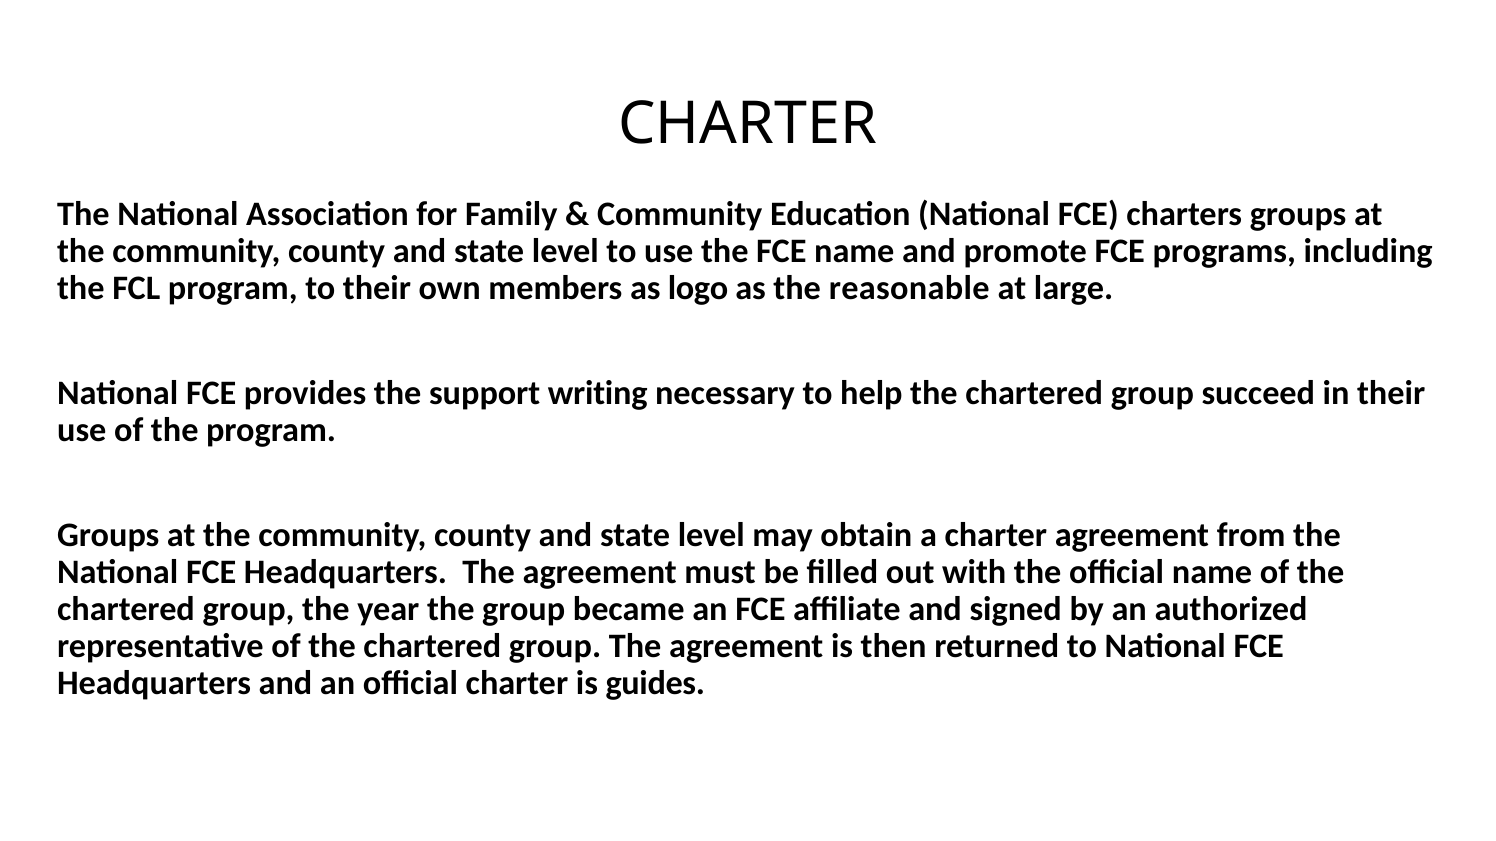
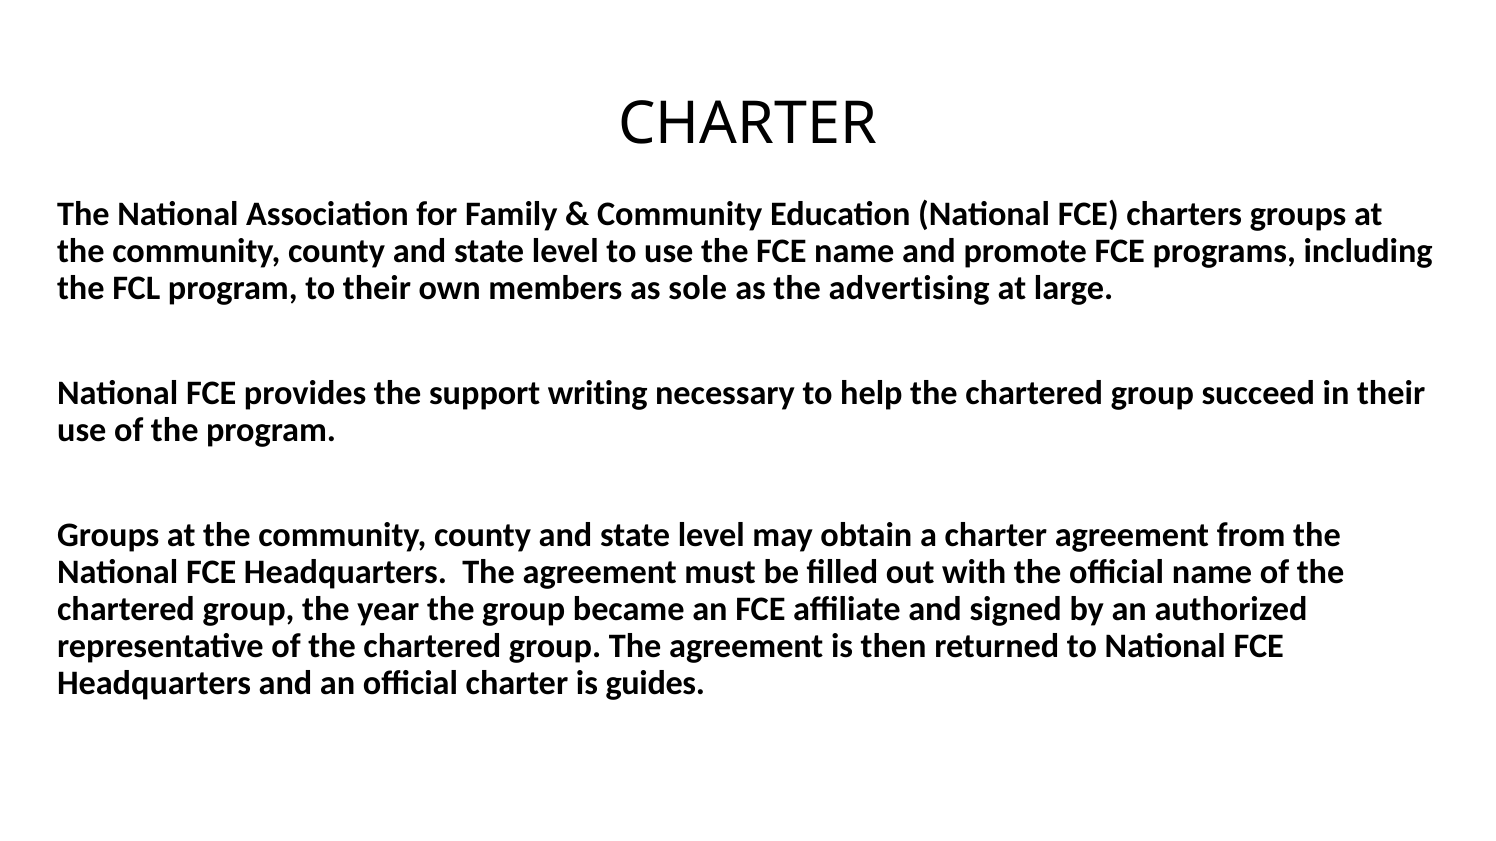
logo: logo -> sole (698, 288)
reasonable: reasonable -> advertising (909, 288)
